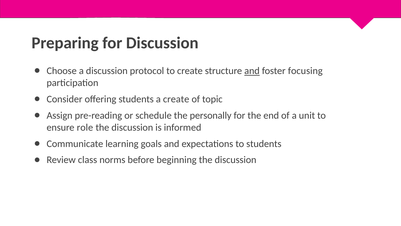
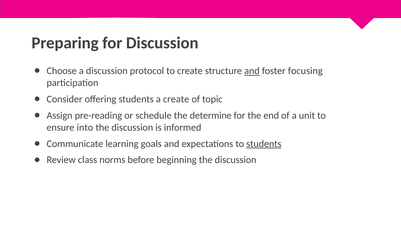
personally: personally -> determine (211, 115)
role: role -> into (85, 127)
students underline: none -> present (264, 143)
